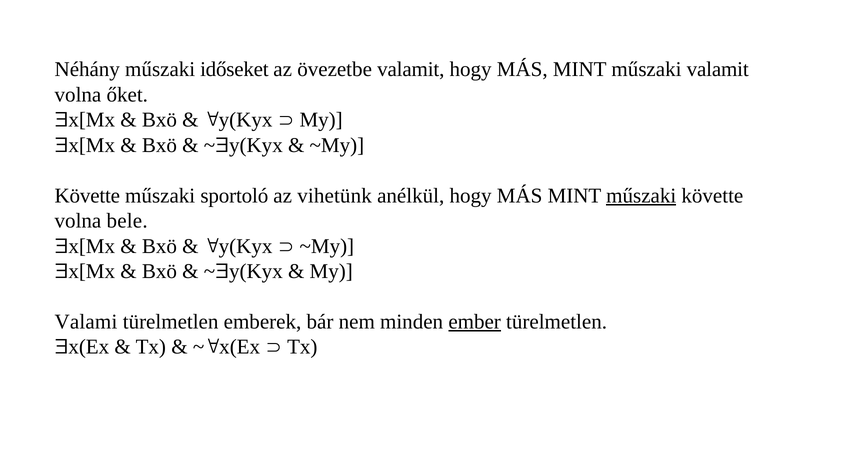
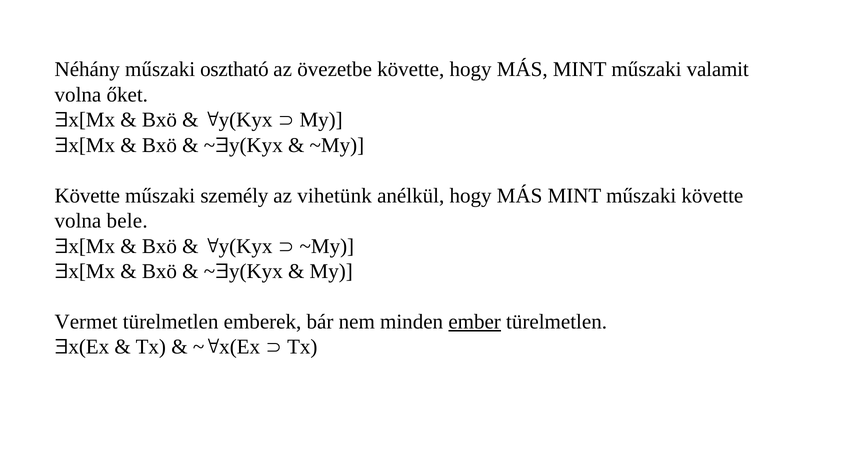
időseket: időseket -> osztható (234, 69)
övezetbe valamit: valamit -> követte (411, 69)
sportoló: sportoló -> személy (234, 196)
műszaki underline: present -> none (641, 196)
Valami: Valami -> Vermet (86, 322)
